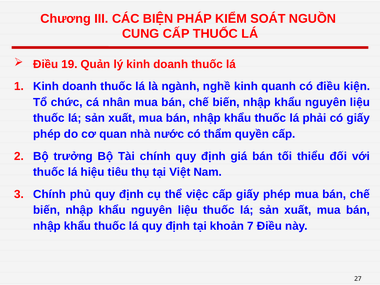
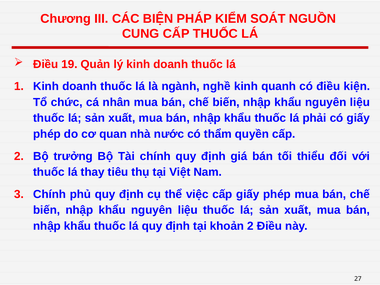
hiệu: hiệu -> thay (93, 172)
khoản 7: 7 -> 2 (250, 226)
